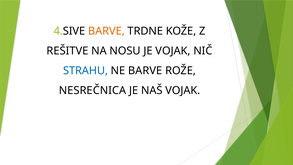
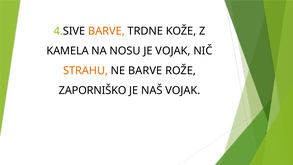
REŠITVE: REŠITVE -> KAMELA (68, 51)
STRAHU colour: blue -> orange (86, 71)
NESREČNICA: NESREČNICA -> ZAPORNIŠKO (93, 90)
